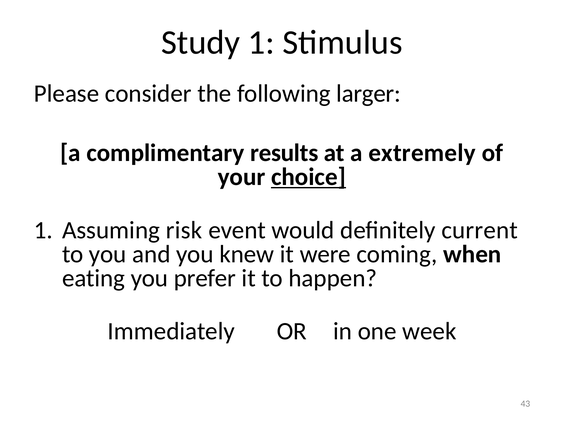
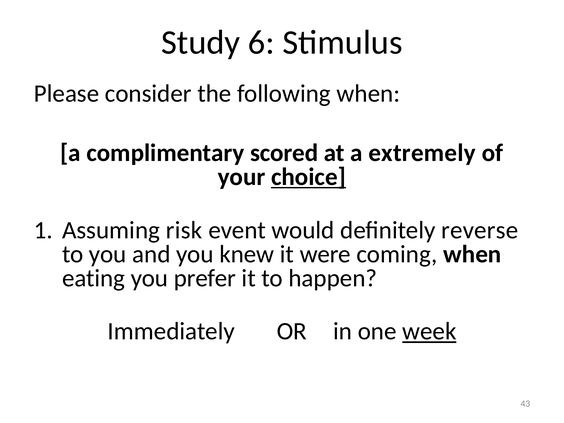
Study 1: 1 -> 6 (261, 42)
following larger: larger -> when (368, 94)
results: results -> scored (284, 153)
current: current -> reverse (480, 230)
week underline: none -> present (429, 331)
